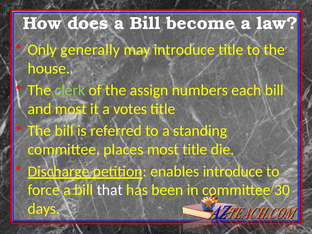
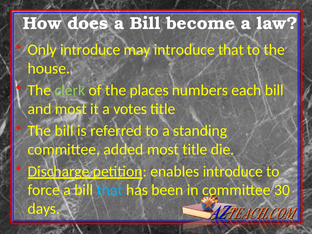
Only generally: generally -> introduce (90, 50)
introduce title: title -> that (231, 50)
assign: assign -> places (149, 90)
places: places -> added (123, 150)
that colour: white -> light blue (110, 190)
